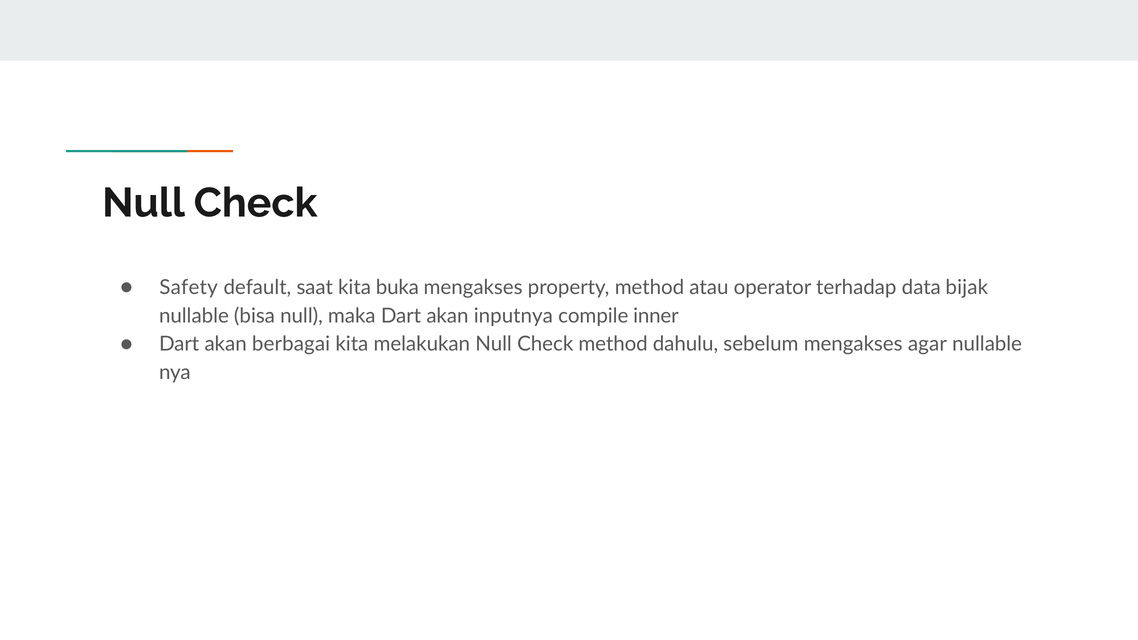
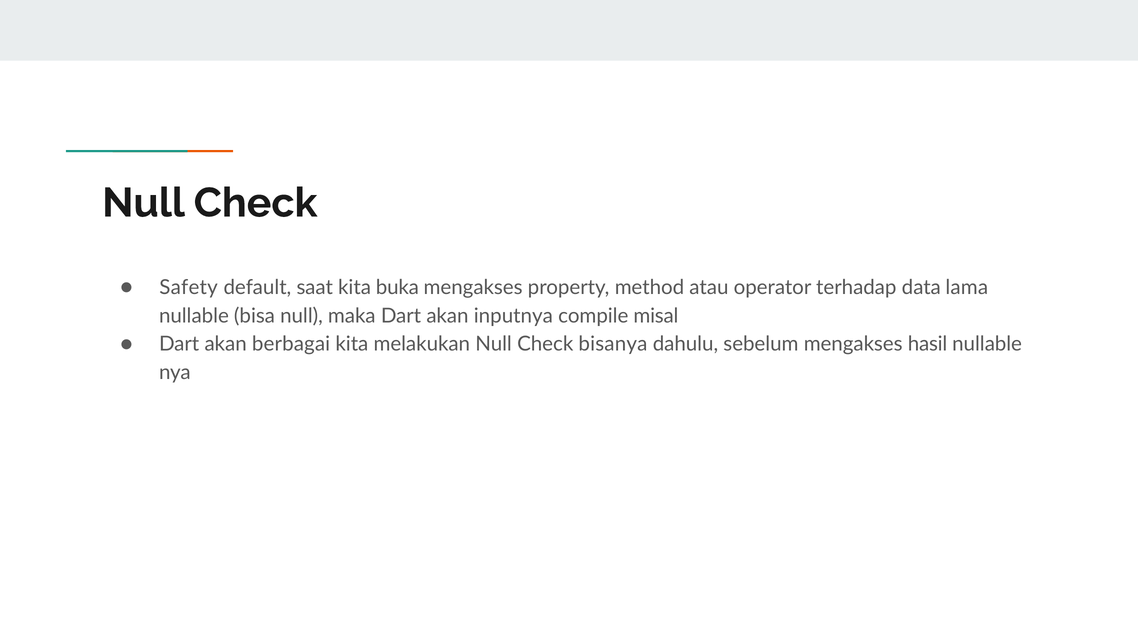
bijak: bijak -> lama (967, 288)
inner: inner -> misal (656, 316)
Check method: method -> bisanya (613, 344)
agar: agar -> hasil (928, 344)
